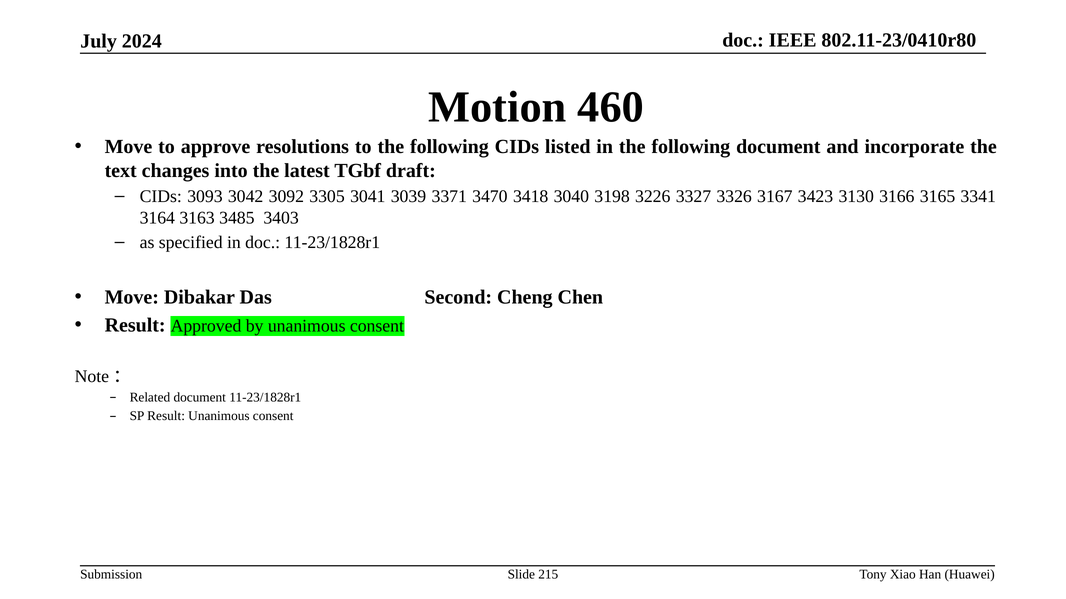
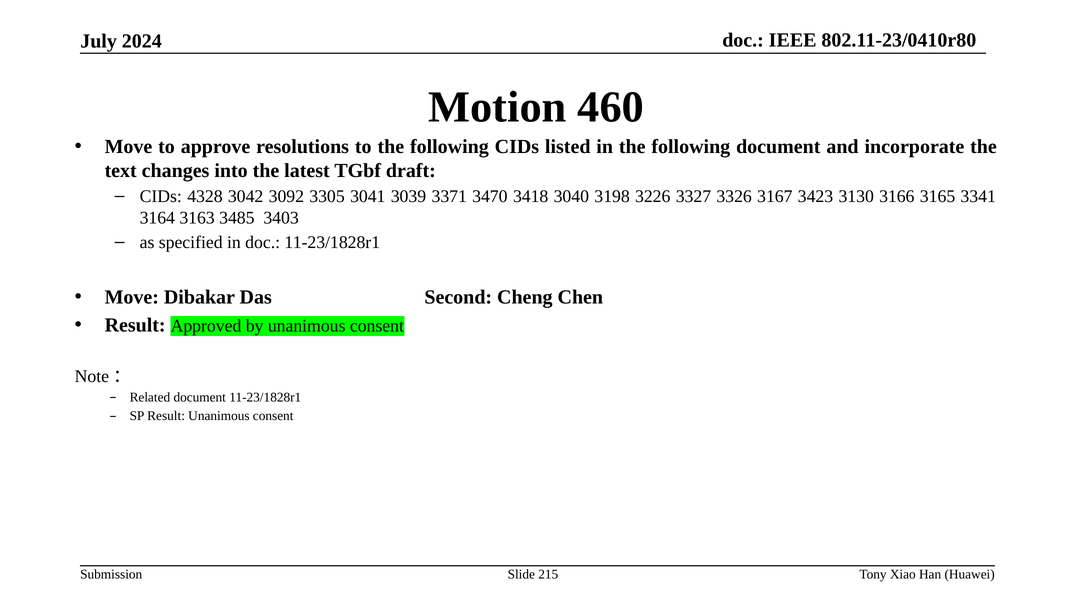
3093: 3093 -> 4328 (205, 197)
